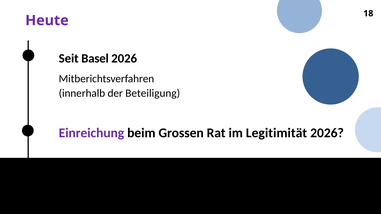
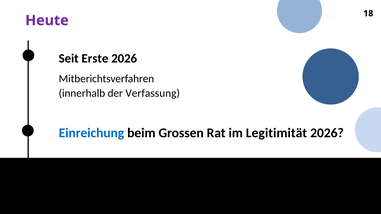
Basel: Basel -> Erste (95, 59)
Beteiligung: Beteiligung -> Verfassung (153, 93)
Einreichung colour: purple -> blue (91, 133)
